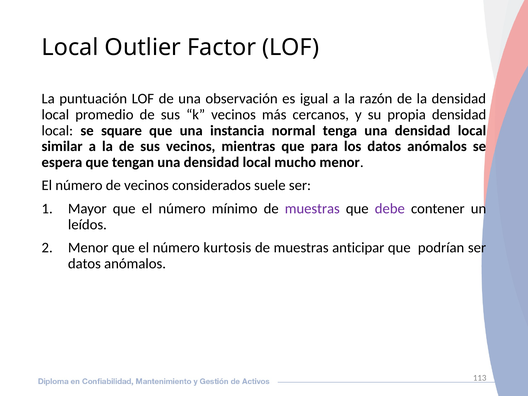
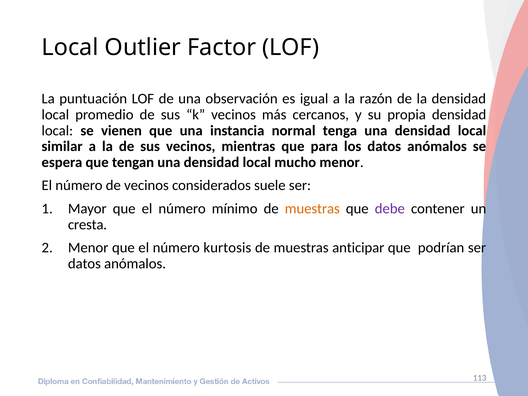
square: square -> vienen (121, 131)
muestras colour: purple -> orange (312, 209)
leídos: leídos -> cresta (87, 225)
